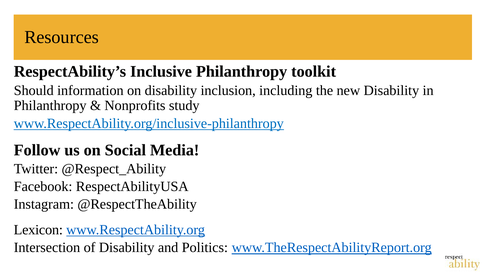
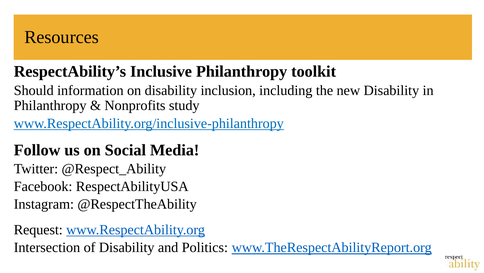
Lexicon: Lexicon -> Request (38, 229)
